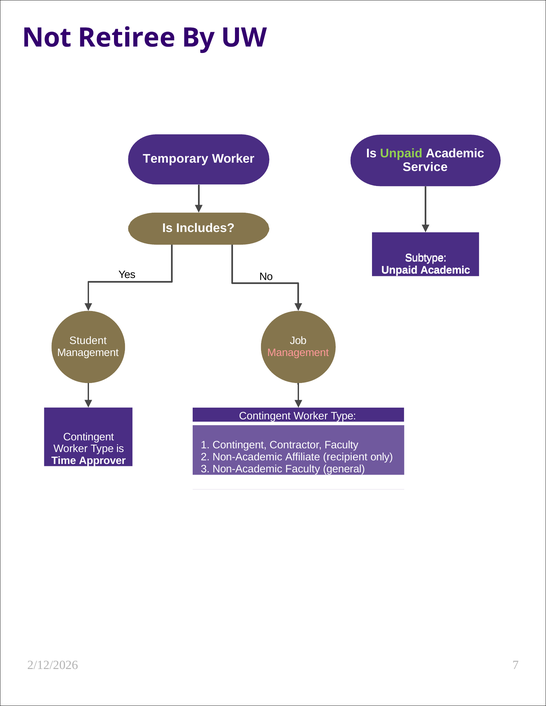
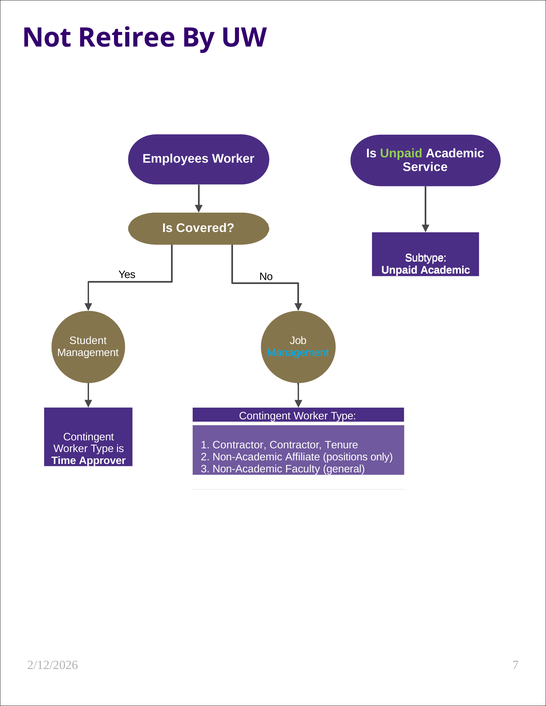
Temporary: Temporary -> Employees (176, 159)
Includes: Includes -> Covered (205, 228)
Management colour: pink -> light blue (298, 353)
Contingent: Contingent -> Contractor (240, 445)
Contractor Faculty: Faculty -> Tenure (341, 445)
recipient: recipient -> positions (345, 457)
